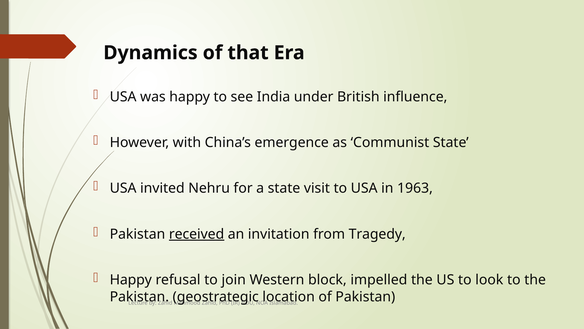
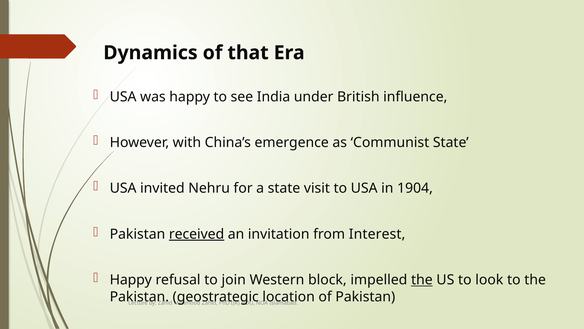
1963: 1963 -> 1904 (415, 188)
Tragedy: Tragedy -> Interest (377, 234)
the underline: none -> present (422, 280)
